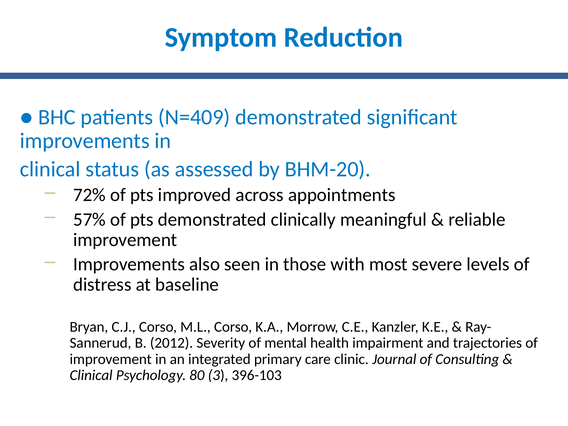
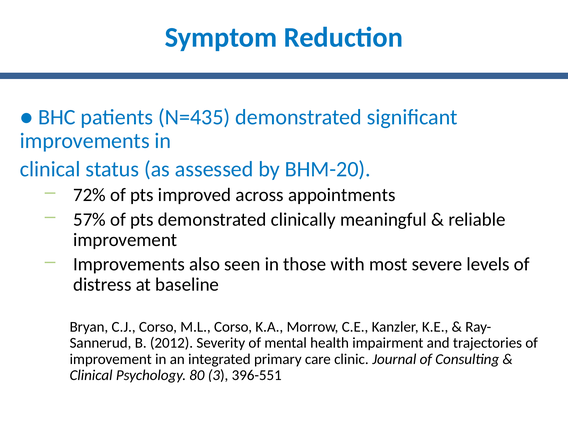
N=409: N=409 -> N=435 (194, 117)
396-103: 396-103 -> 396-551 (257, 375)
